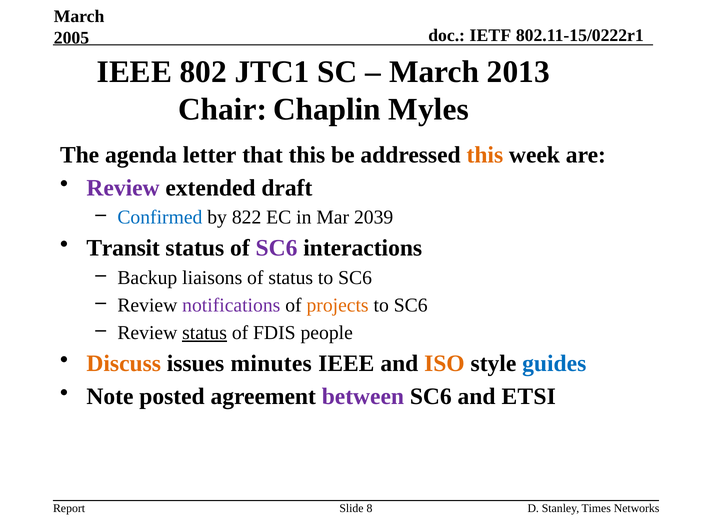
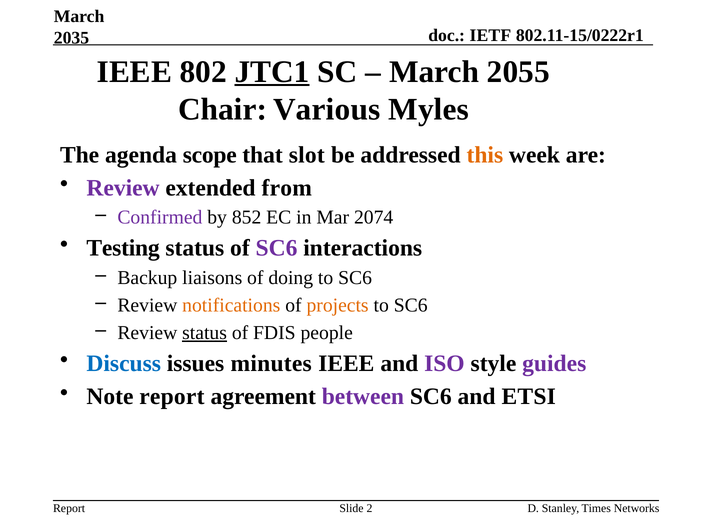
2005: 2005 -> 2035 (71, 38)
JTC1 underline: none -> present (272, 72)
2013: 2013 -> 2055 (518, 72)
Chaplin: Chaplin -> Various (327, 109)
letter: letter -> scope (210, 155)
that this: this -> slot (307, 155)
draft: draft -> from (287, 188)
Confirmed colour: blue -> purple (160, 217)
822: 822 -> 852 (247, 217)
2039: 2039 -> 2074 (374, 217)
Transit: Transit -> Testing (123, 248)
of status: status -> doing (291, 277)
notifications colour: purple -> orange (231, 305)
Discuss colour: orange -> blue (124, 363)
ISO colour: orange -> purple (444, 363)
guides colour: blue -> purple (554, 363)
Note posted: posted -> report (172, 396)
8: 8 -> 2 (369, 508)
